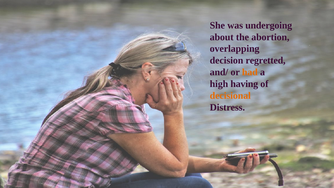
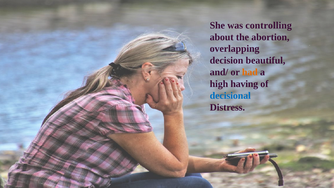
undergoing: undergoing -> controlling (269, 25)
regretted: regretted -> beautiful (266, 60)
decisional colour: orange -> blue (230, 96)
